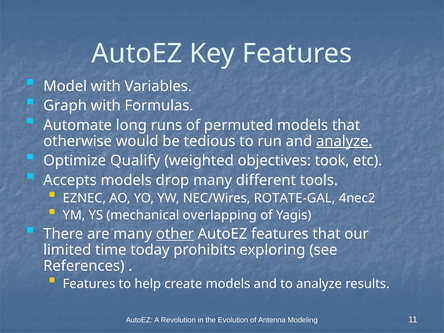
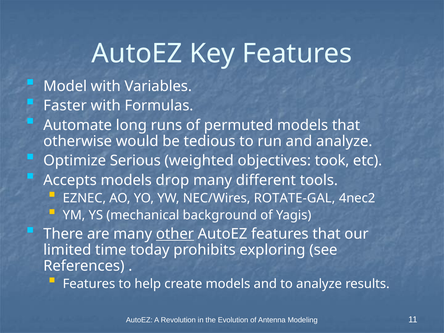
Graph: Graph -> Faster (65, 106)
analyze underline: present -> none (344, 141)
Qualify: Qualify -> Serious (135, 161)
overlapping: overlapping -> background (220, 215)
